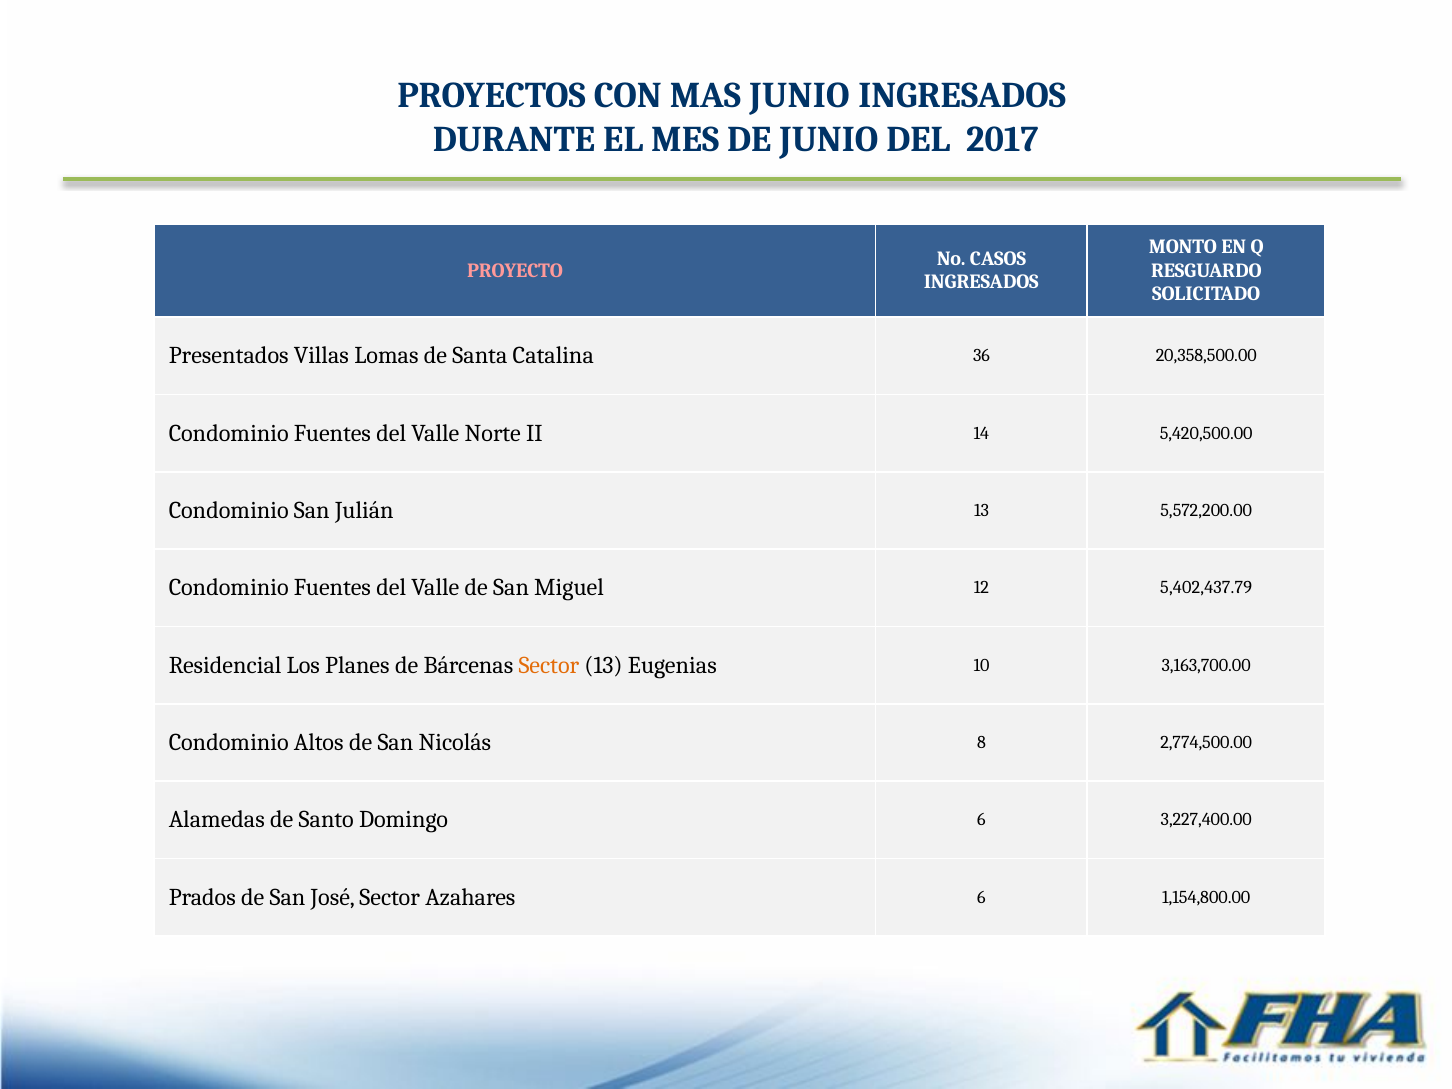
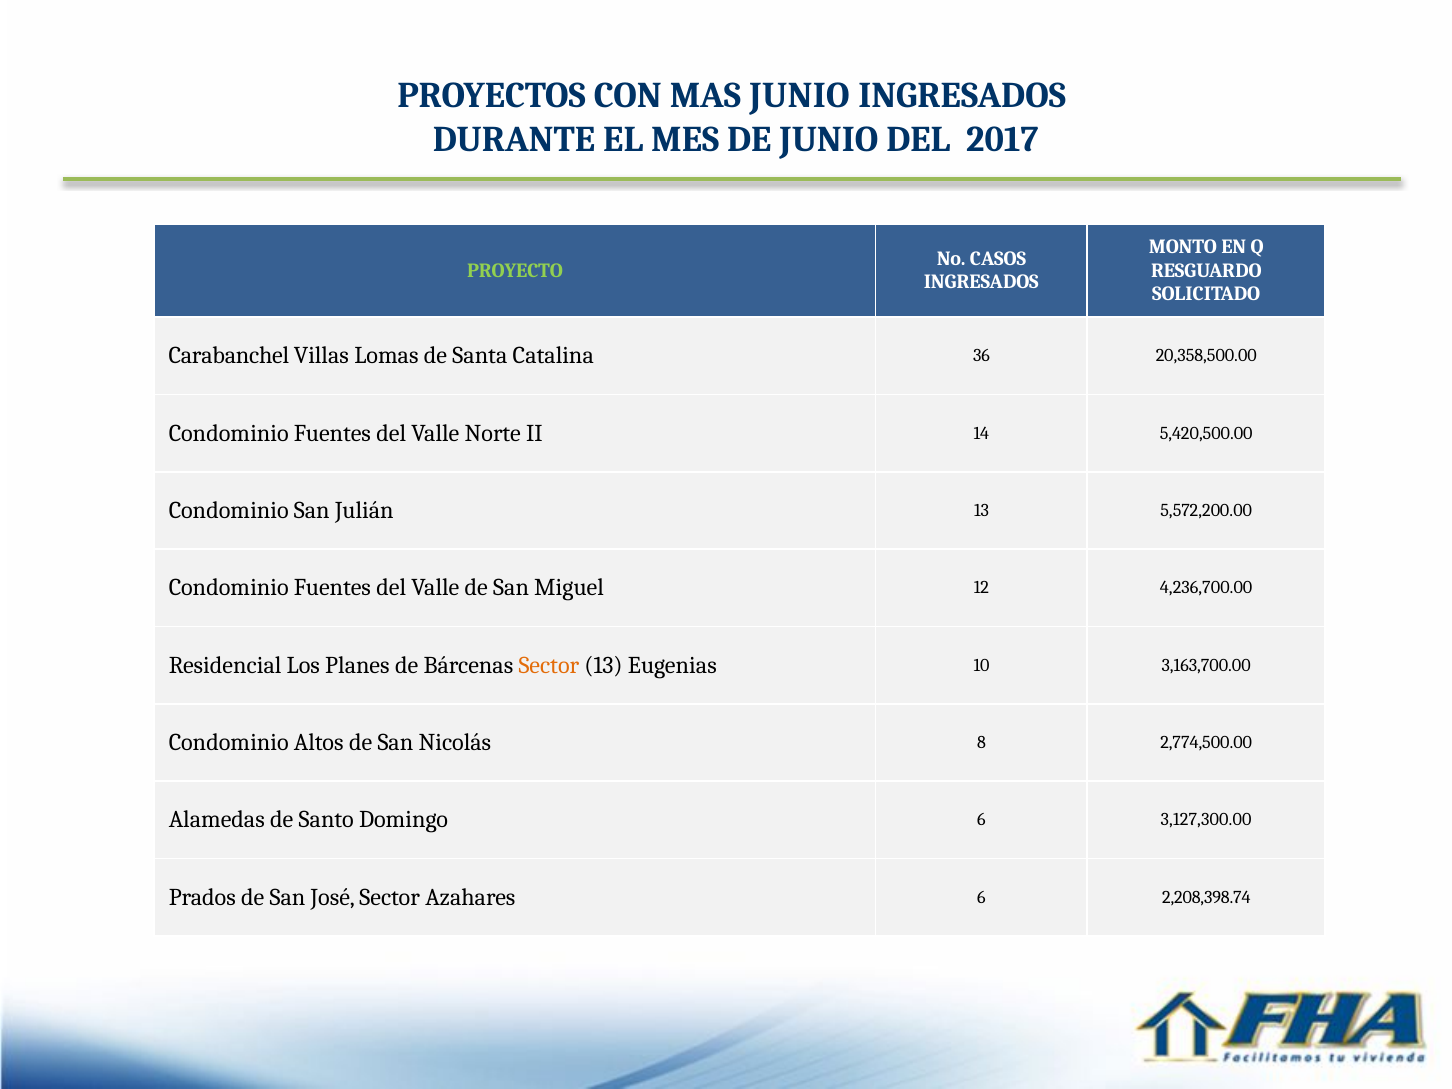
PROYECTO colour: pink -> light green (515, 271)
Presentados: Presentados -> Carabanchel (229, 356)
5,402,437.79: 5,402,437.79 -> 4,236,700.00 (1206, 588)
3,227,400.00: 3,227,400.00 -> 3,127,300.00 (1206, 820)
1,154,800.00: 1,154,800.00 -> 2,208,398.74 (1206, 897)
